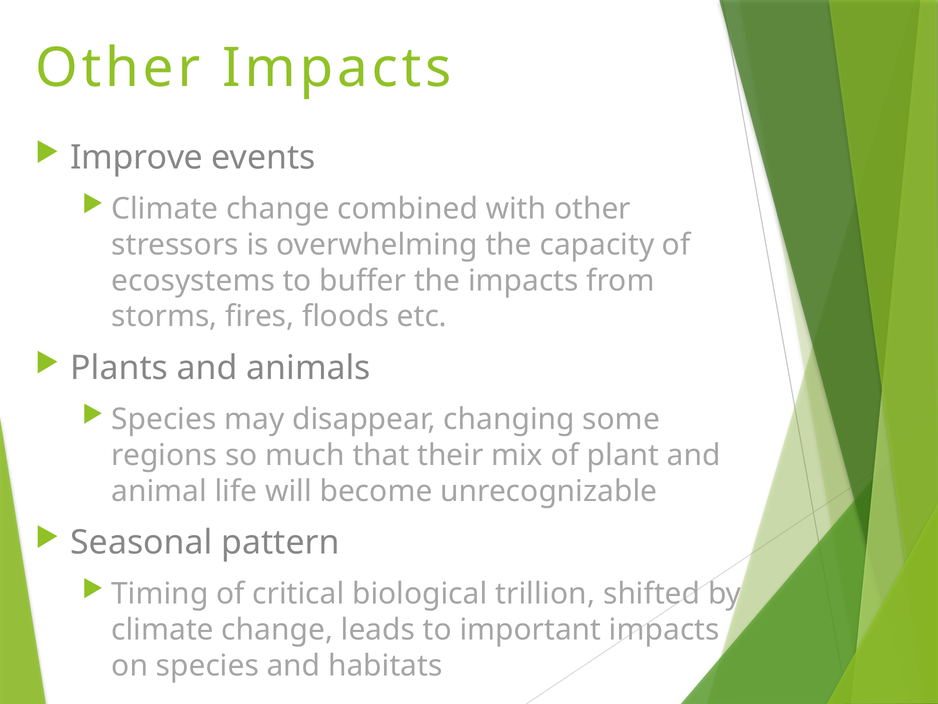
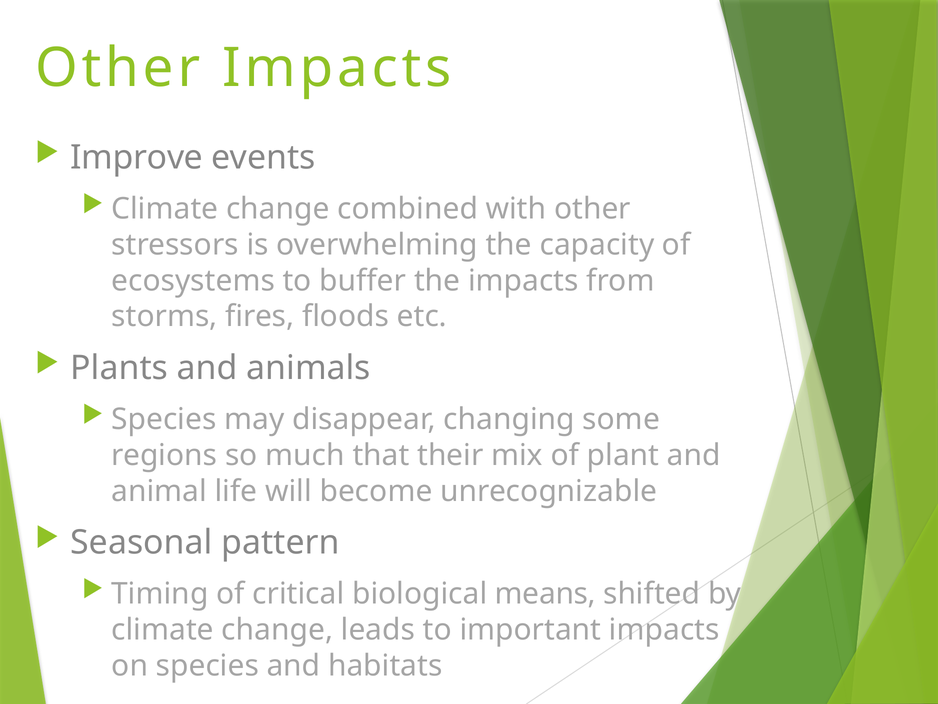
trillion: trillion -> means (545, 593)
